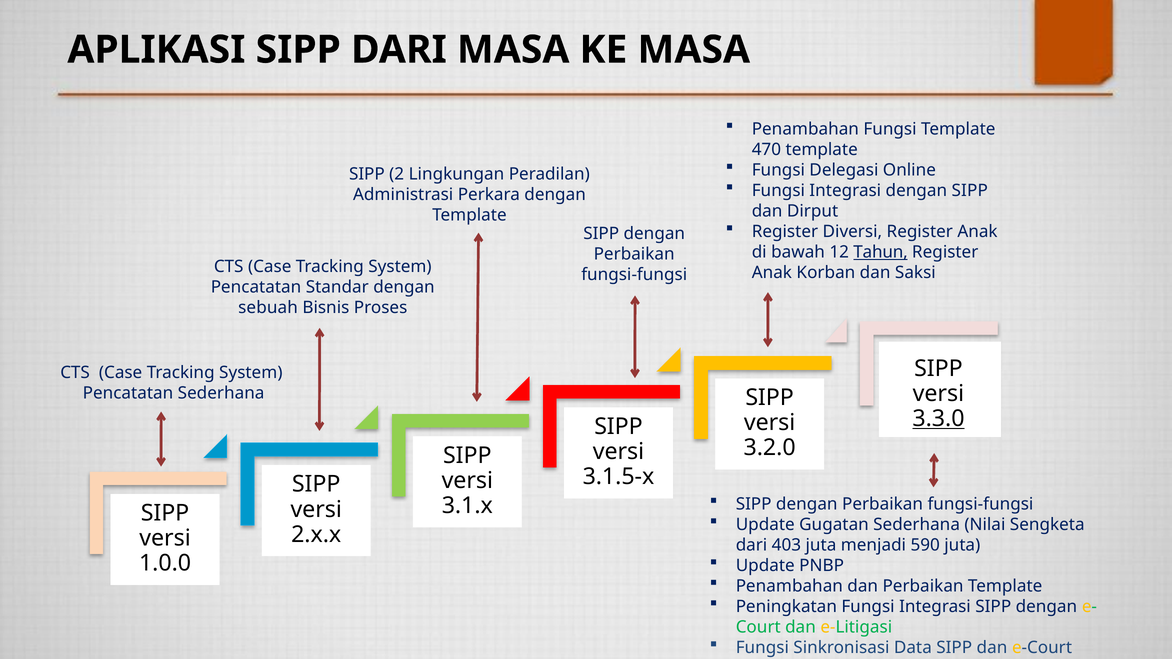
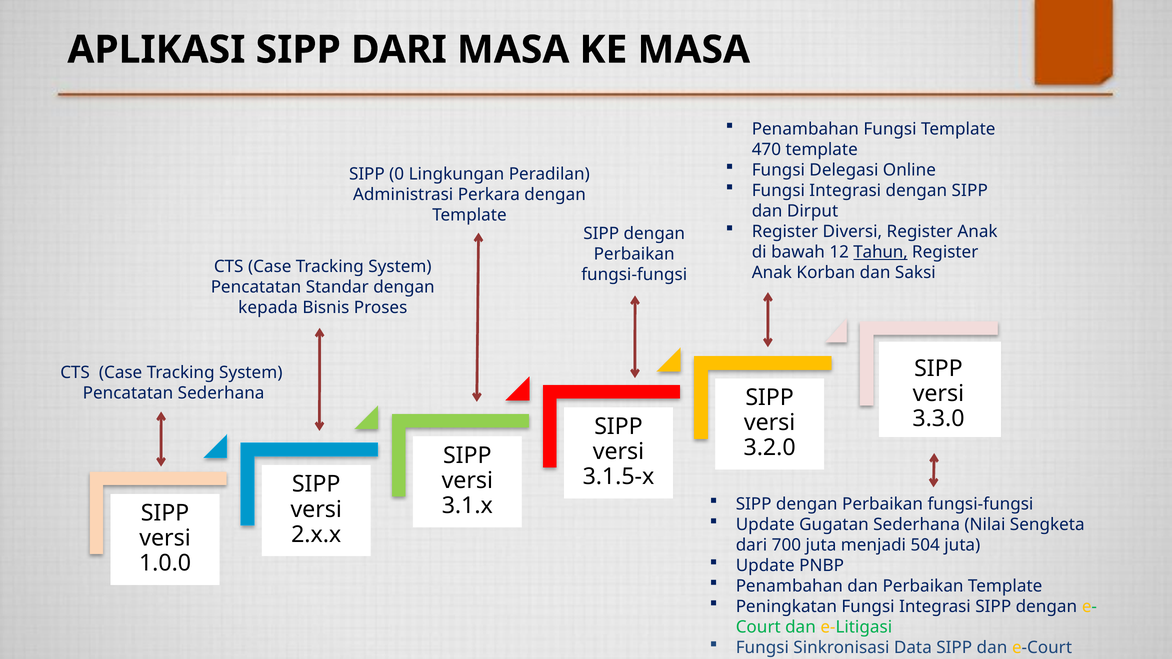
2: 2 -> 0 (397, 174)
sebuah: sebuah -> kepada (268, 308)
3.3.0 underline: present -> none (938, 419)
403: 403 -> 700 (786, 545)
590: 590 -> 504 (925, 545)
